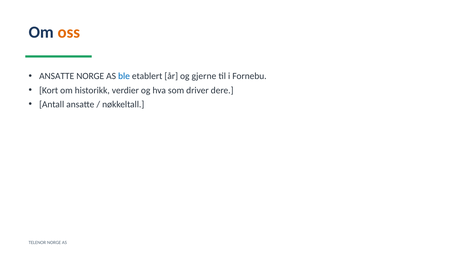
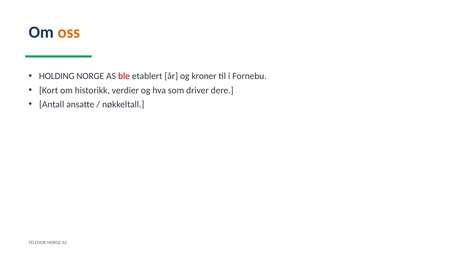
ANSATTE: ANSATTE -> HOLDING (57, 76)
ble colour: blue -> red (124, 76)
gjerne: gjerne -> kroner (204, 76)
